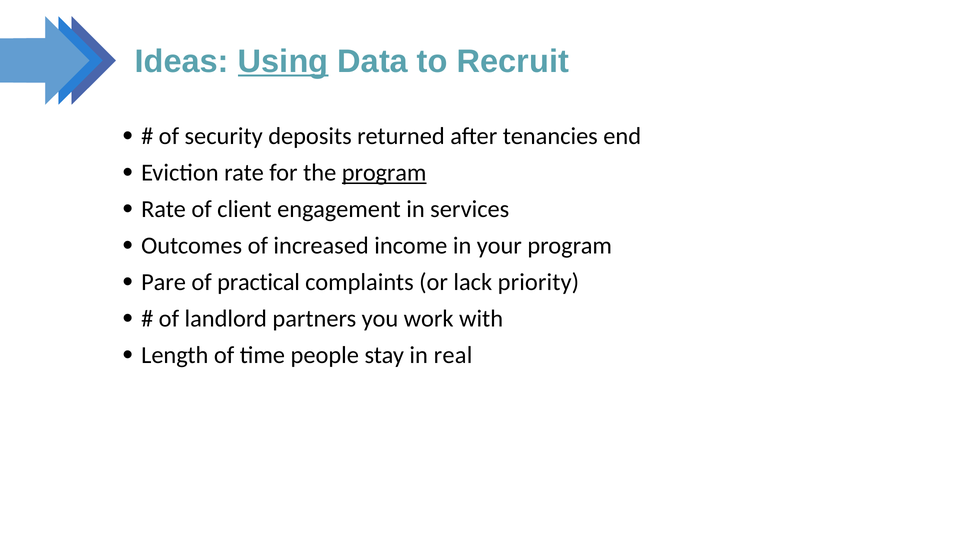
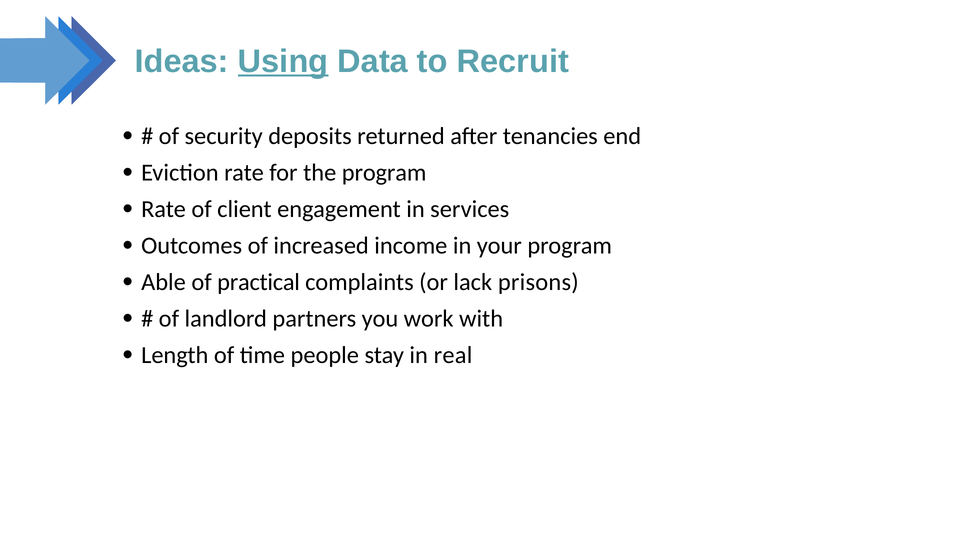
program underline: present -> none (384, 173)
Pare: Pare -> Able (163, 283)
priority: priority -> prisons (538, 283)
